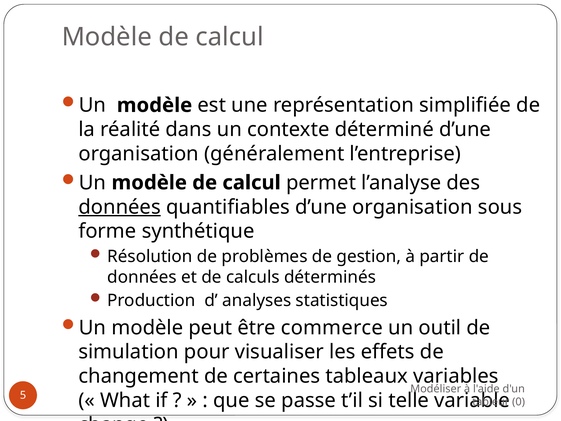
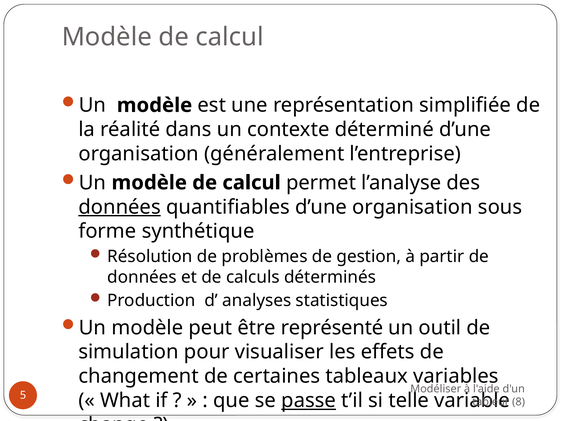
commerce: commerce -> représenté (332, 327)
passe underline: none -> present (309, 400)
0: 0 -> 8 (519, 402)
